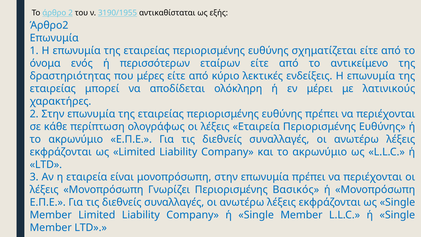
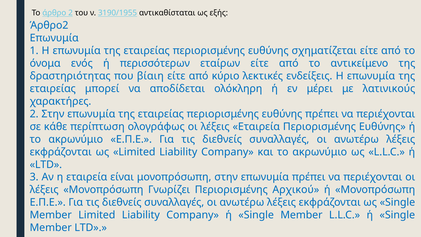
μέρες: μέρες -> βίαιη (150, 76)
Βασικός: Βασικός -> Αρχικού (296, 190)
